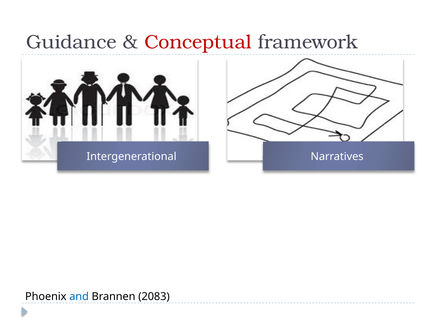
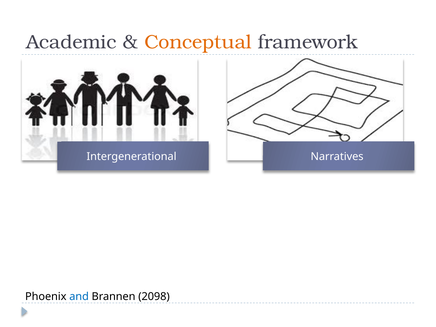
Guidance: Guidance -> Academic (71, 42)
Conceptual colour: red -> orange (198, 42)
2083: 2083 -> 2098 (154, 296)
